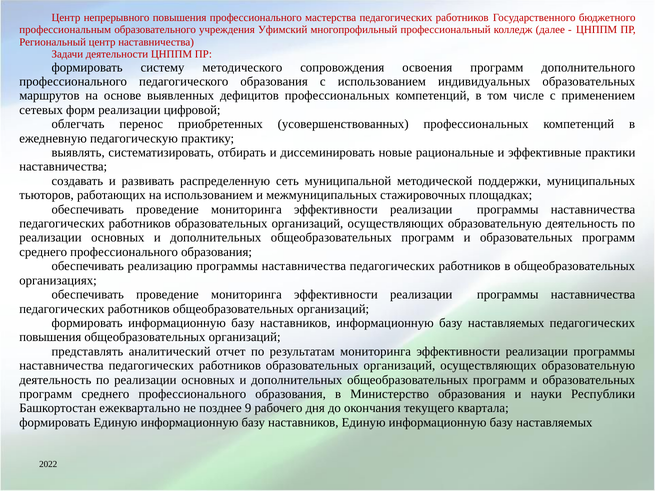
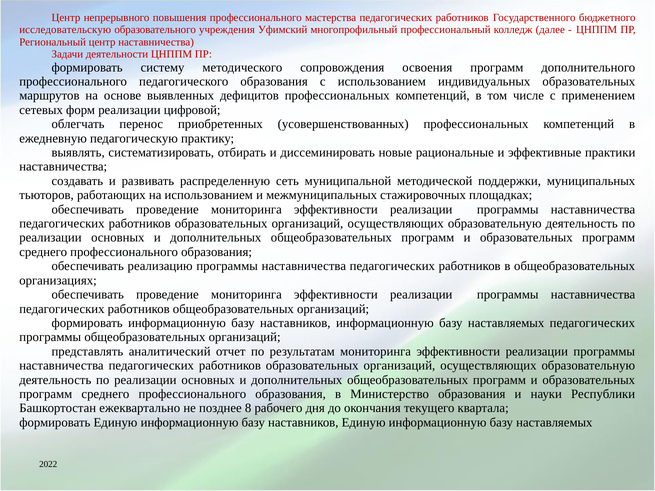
профессиональным: профессиональным -> исследовательскую (65, 30)
повышения: повышения -> программы (50, 337)
9: 9 -> 8 (248, 408)
